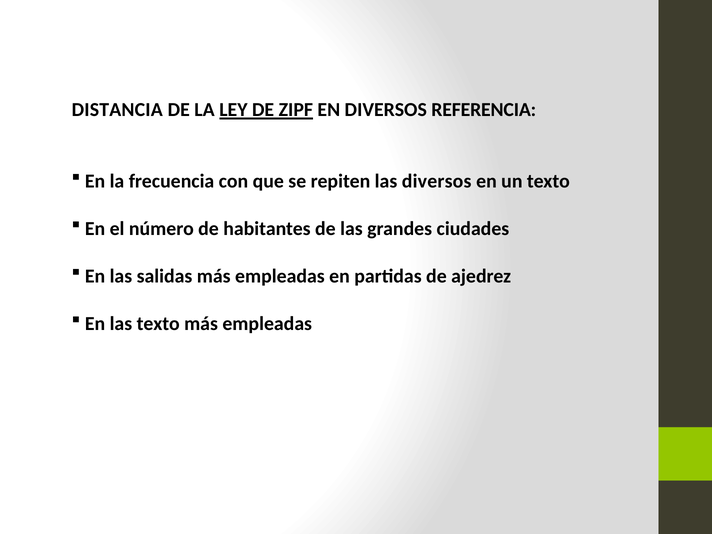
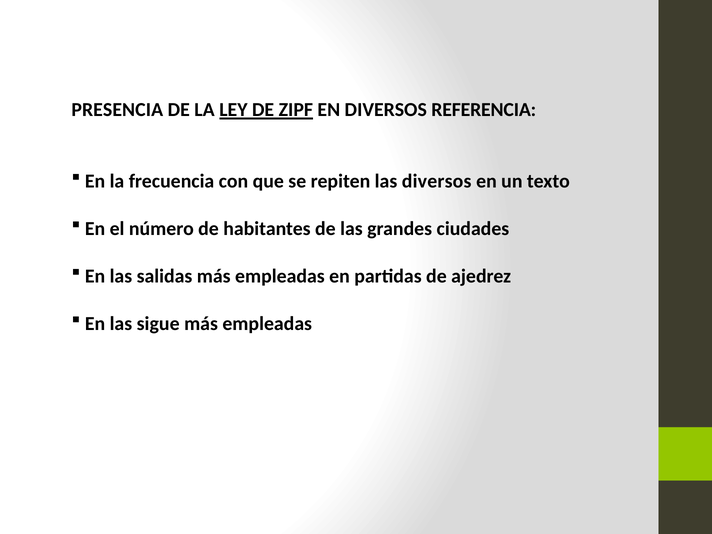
DISTANCIA: DISTANCIA -> PRESENCIA (117, 110)
las texto: texto -> sigue (158, 324)
